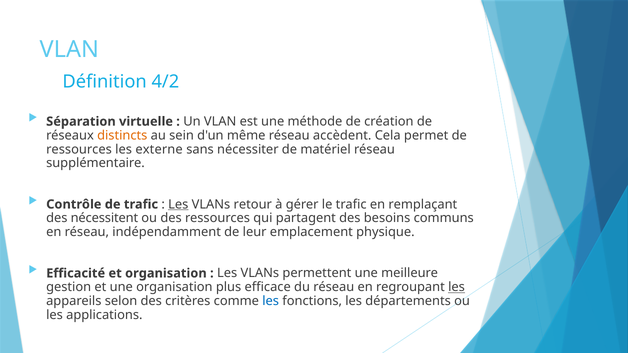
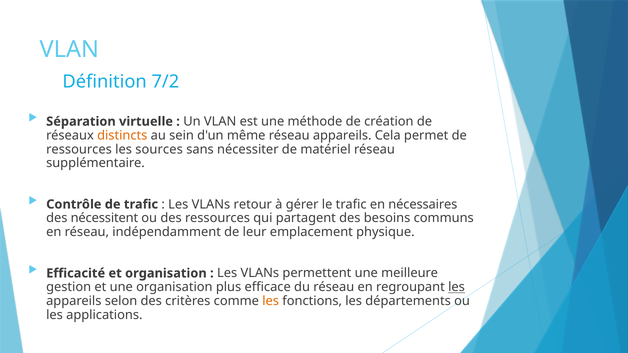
4/2: 4/2 -> 7/2 (165, 82)
réseau accèdent: accèdent -> appareils (342, 135)
externe: externe -> sources (159, 149)
Les underline: present -> none (178, 204)
remplaçant: remplaçant -> nécessaires (423, 204)
les colour: blue -> orange (271, 301)
